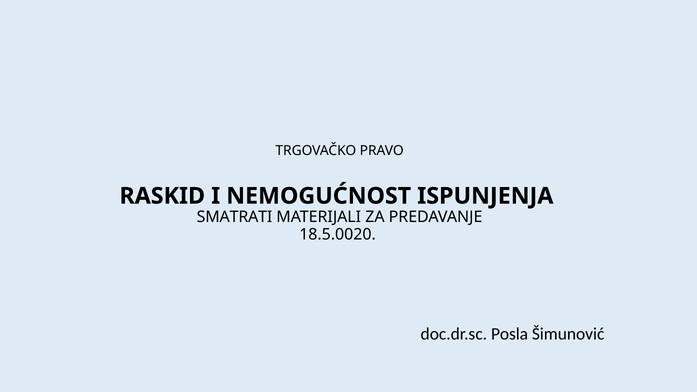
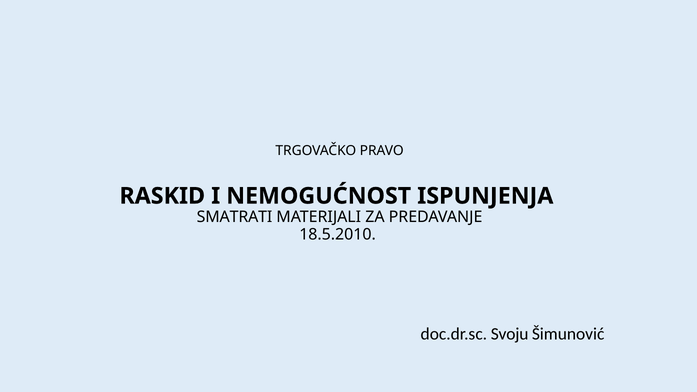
18.5.0020: 18.5.0020 -> 18.5.2010 (338, 234)
Posla: Posla -> Svoju (510, 334)
